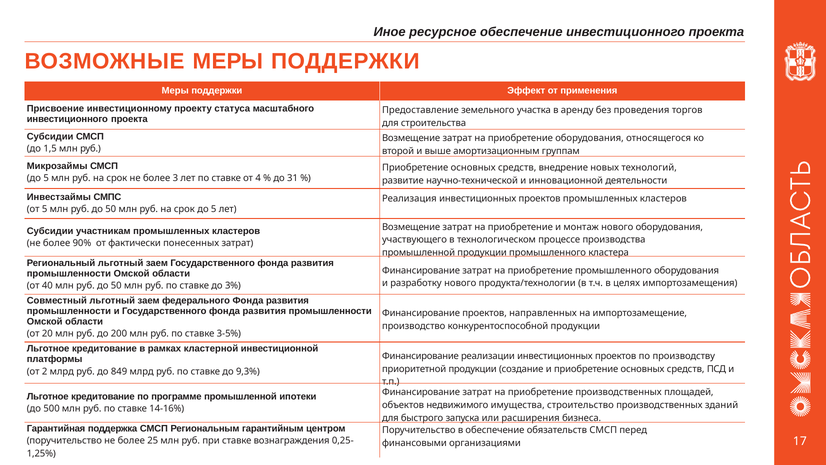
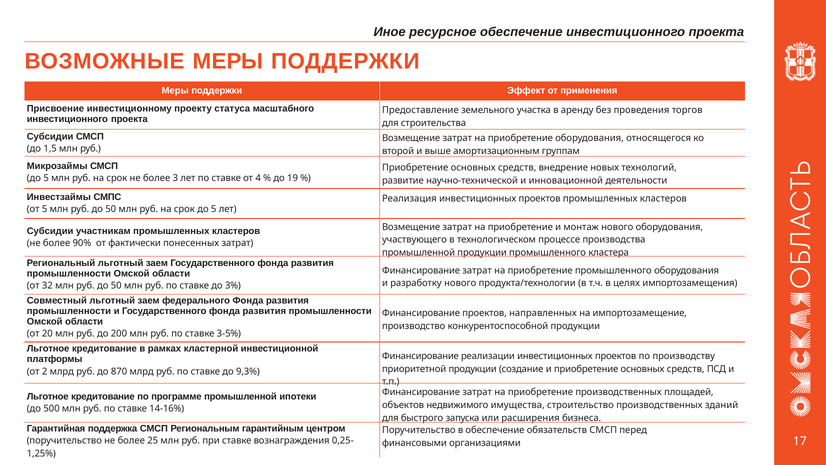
31: 31 -> 19 (293, 178)
40: 40 -> 32 (47, 286)
849: 849 -> 870 (119, 371)
